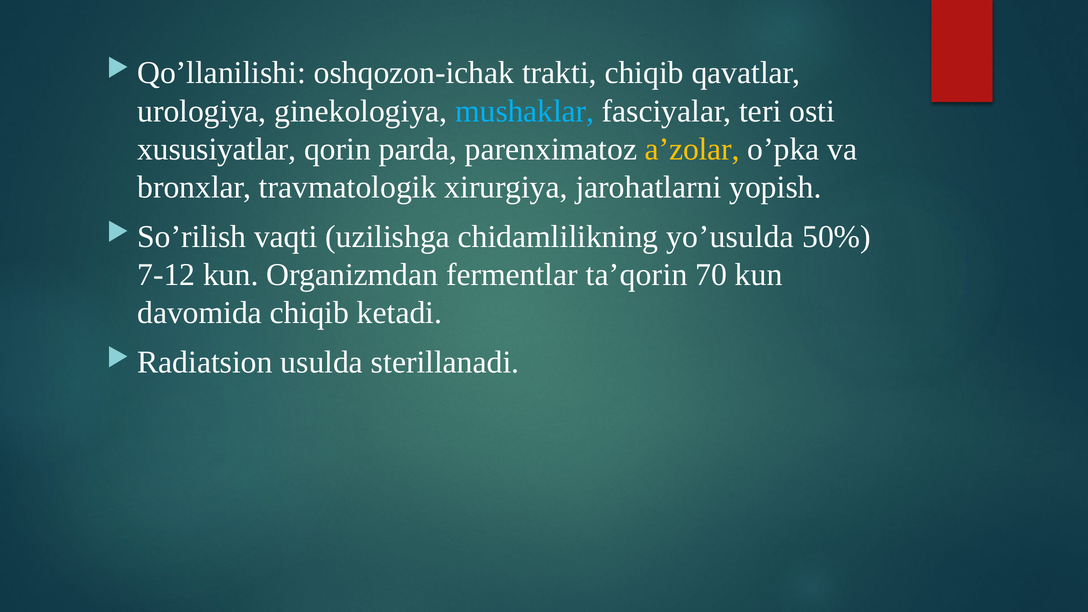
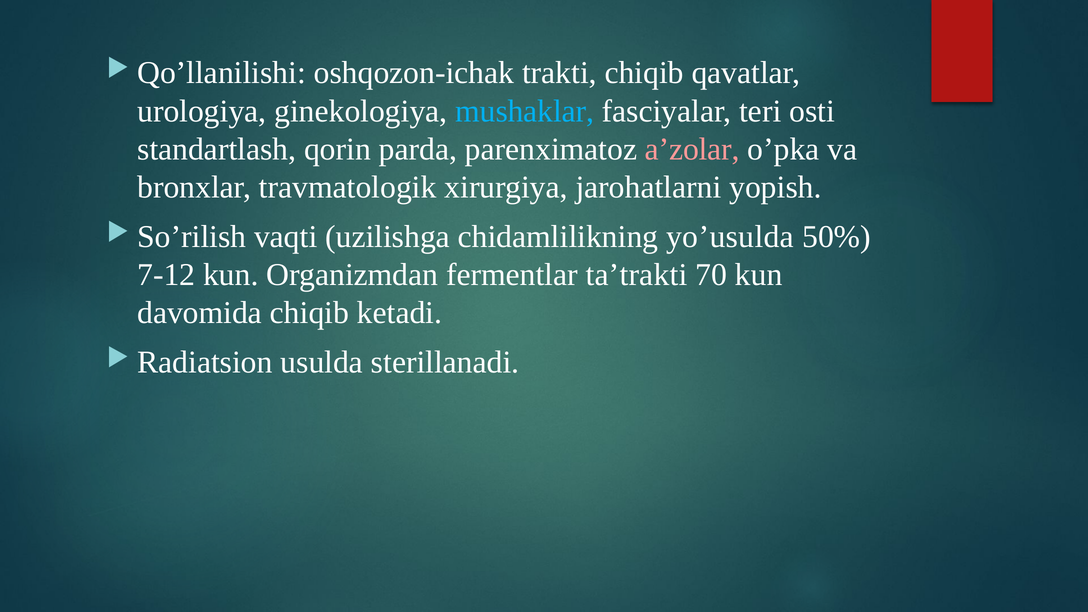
xususiyatlar: xususiyatlar -> standartlash (217, 149)
a’zolar colour: yellow -> pink (692, 149)
ta’qorin: ta’qorin -> ta’trakti (637, 275)
